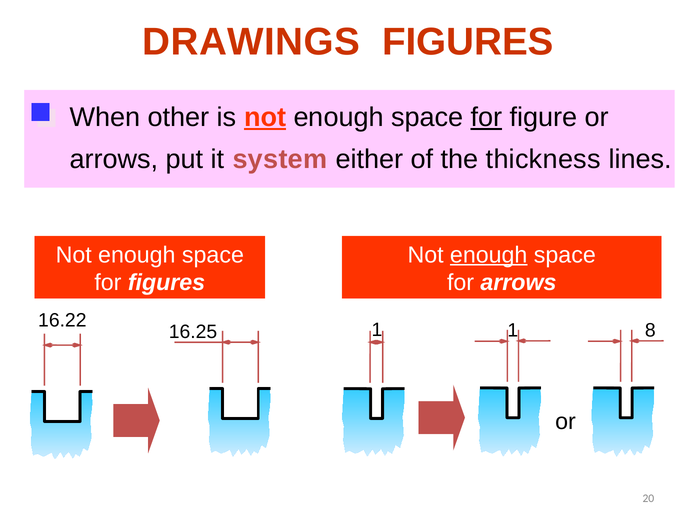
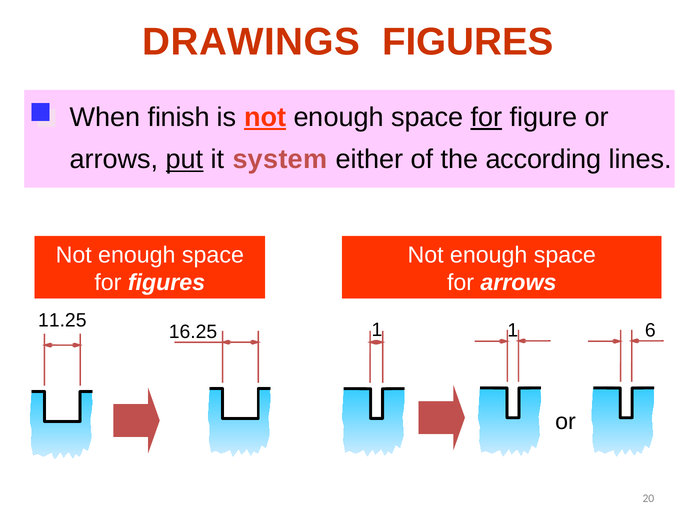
other: other -> finish (179, 117)
put underline: none -> present (185, 160)
thickness: thickness -> according (543, 160)
enough underline: present -> none (489, 255)
16.22: 16.22 -> 11.25 (62, 320)
8: 8 -> 6 (650, 330)
